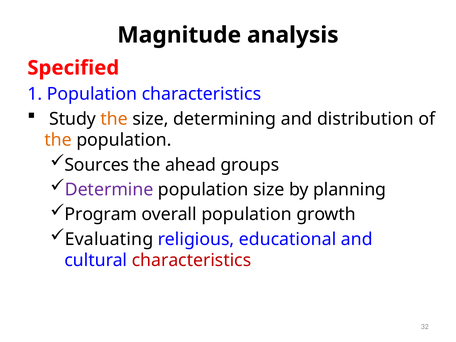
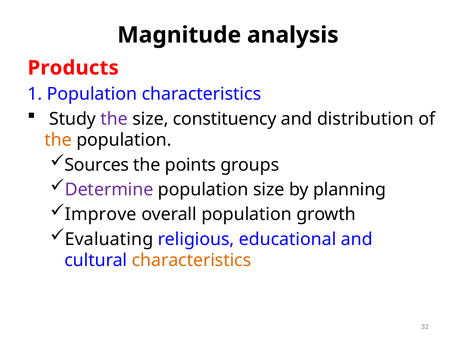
Specified: Specified -> Products (73, 68)
the colour: orange -> purple (114, 119)
determining: determining -> constituency (225, 119)
ahead: ahead -> points (191, 165)
Program: Program -> Improve (101, 214)
characteristics colour: red -> orange (192, 260)
